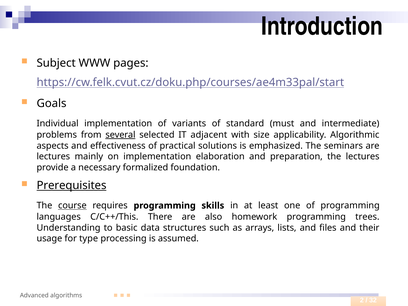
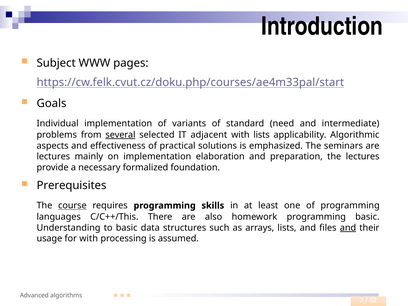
must: must -> need (282, 124)
with size: size -> lists (262, 135)
Prerequisites underline: present -> none (72, 186)
programming trees: trees -> basic (367, 217)
and underline: none -> present (348, 228)
for type: type -> with (89, 239)
